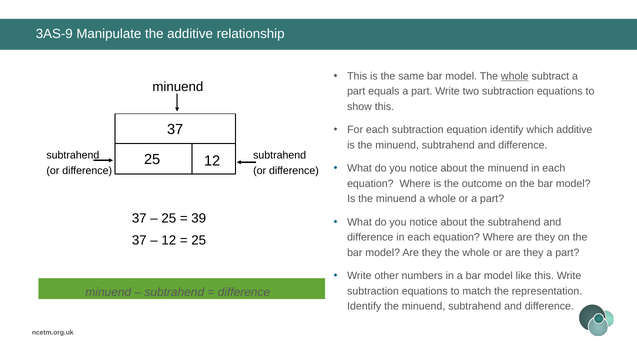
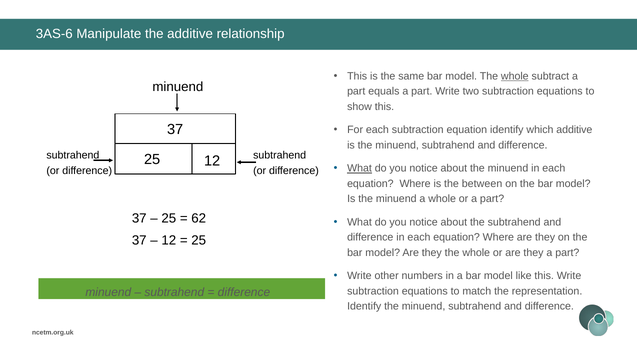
3AS-9: 3AS-9 -> 3AS-6 (54, 34)
What underline: none -> present (360, 169)
outcome: outcome -> between (482, 184)
39: 39 -> 62 (199, 219)
